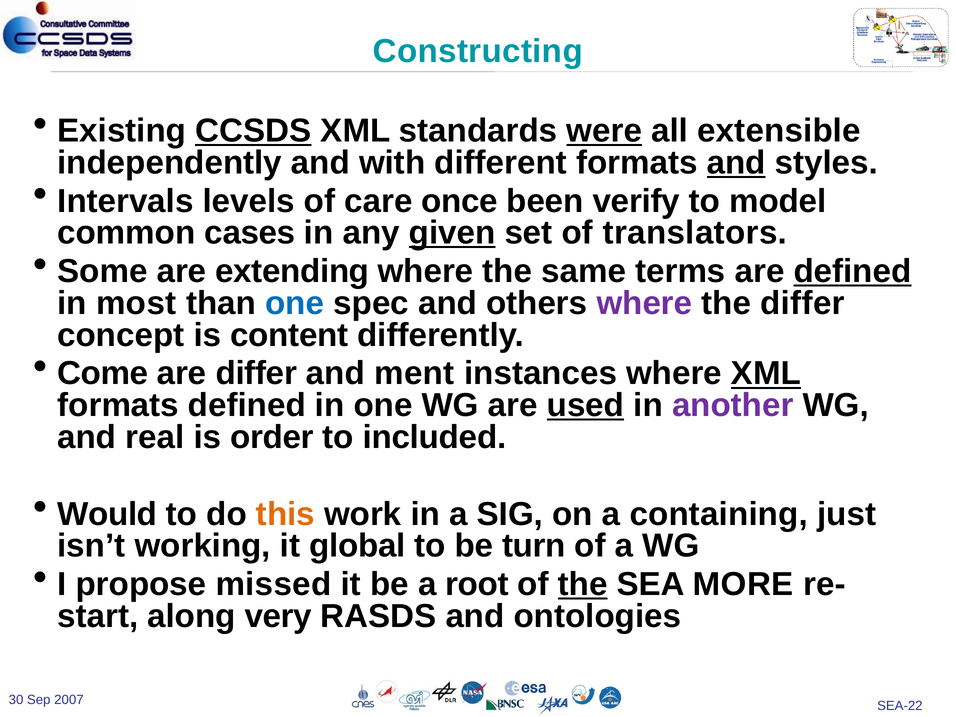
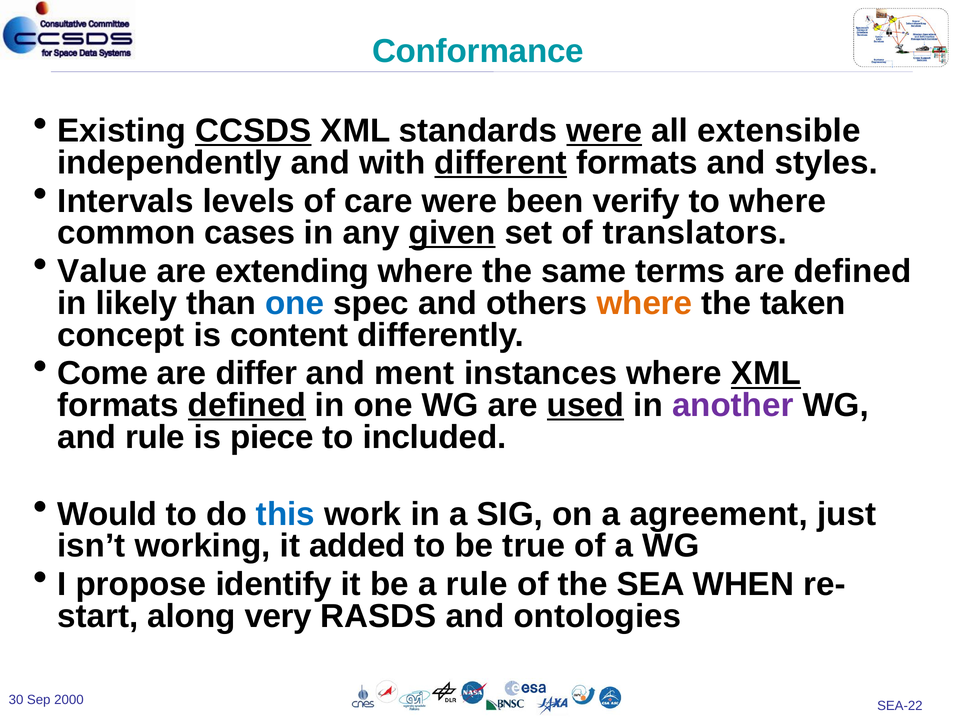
Constructing: Constructing -> Conformance (478, 51)
different underline: none -> present (501, 163)
and underline: present -> none (736, 163)
care once: once -> were (459, 201)
to model: model -> where (778, 201)
Some: Some -> Value (102, 271)
defined underline: present -> none (853, 271)
most: most -> likely (137, 303)
where colour: purple -> orange (644, 303)
the differ: differ -> taken (803, 303)
defined underline: none -> present (247, 405)
and real: real -> rule (155, 437)
order: order -> piece (272, 437)
this colour: orange -> blue (285, 514)
containing: containing -> agreement (719, 514)
global: global -> added (357, 546)
turn: turn -> true (534, 546)
missed: missed -> identify (274, 584)
a root: root -> rule (477, 584)
the underline: present -> none (583, 584)
MORE: MORE -> WHEN (743, 584)
2007: 2007 -> 2000 (69, 700)
